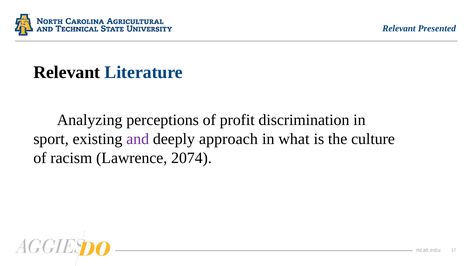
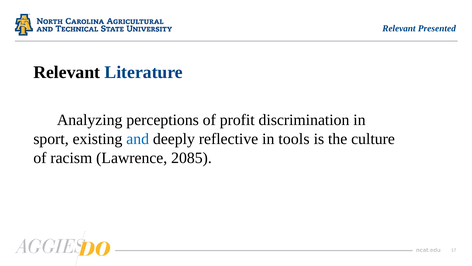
and colour: purple -> blue (138, 139)
approach: approach -> reflective (229, 139)
what: what -> tools (294, 139)
2074: 2074 -> 2085 (191, 158)
